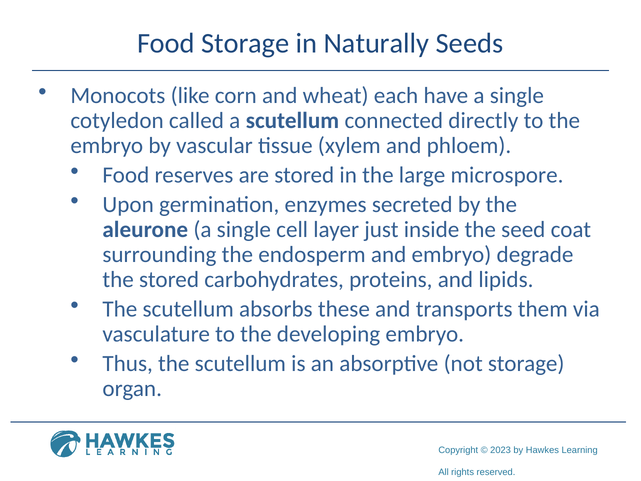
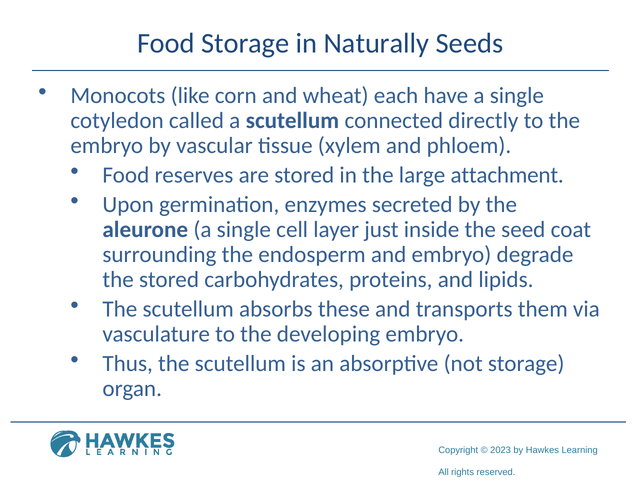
microspore: microspore -> attachment (507, 175)
